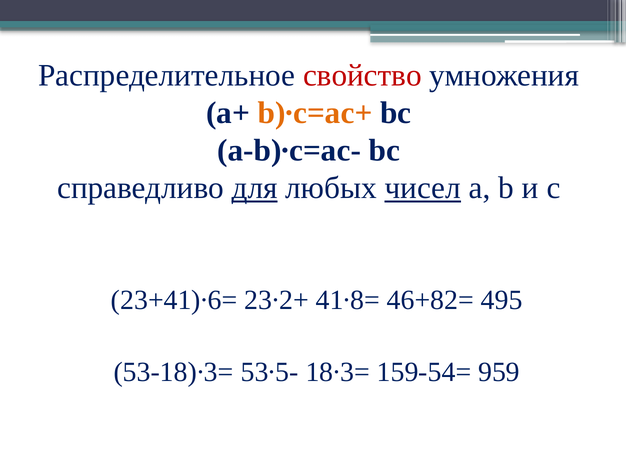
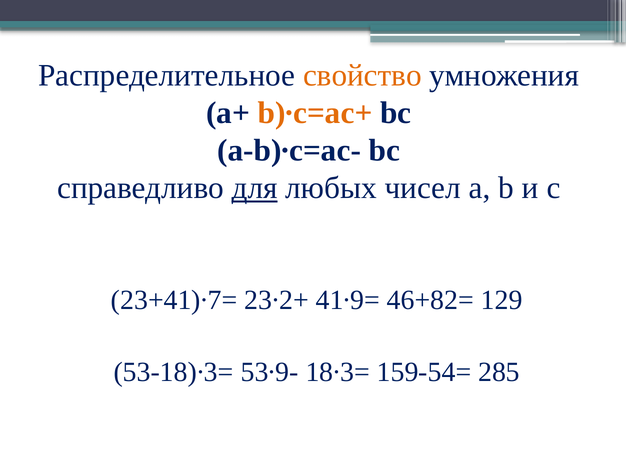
свойство colour: red -> orange (362, 76)
чисел underline: present -> none (423, 188)
23+41)∙6=: 23+41)∙6= -> 23+41)∙7= (174, 300)
41∙8=: 41∙8= -> 41∙9= (348, 300)
495: 495 -> 129 (502, 300)
53∙5-: 53∙5- -> 53∙9- (270, 372)
959: 959 -> 285 (499, 372)
